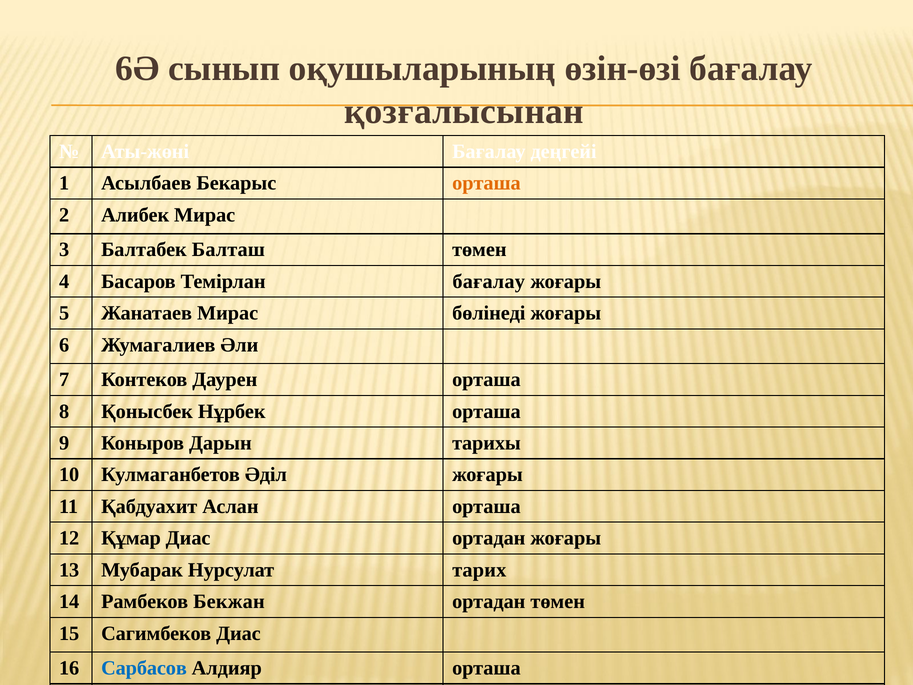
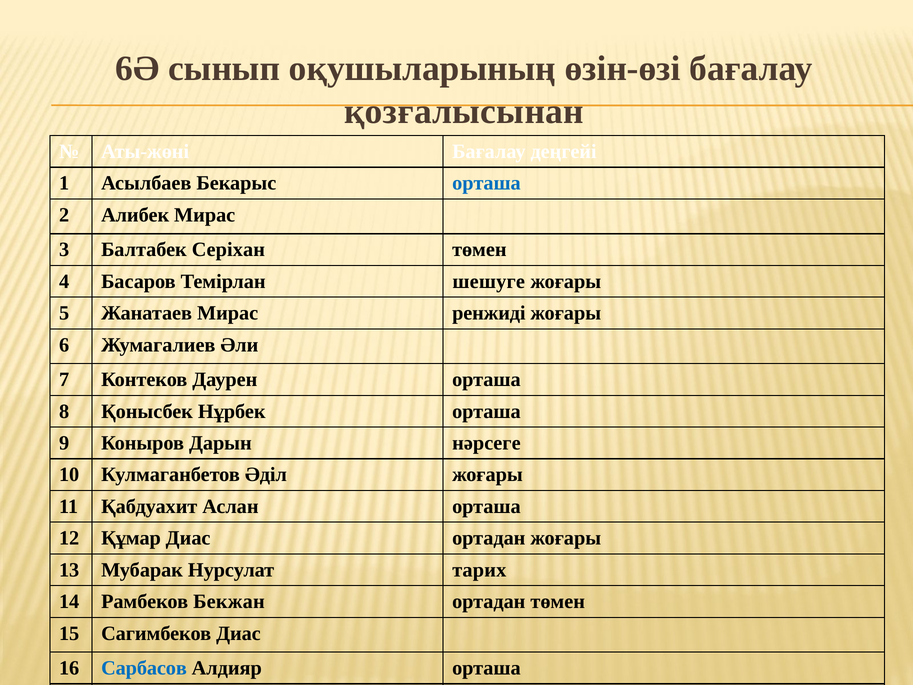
орташа colour: orange -> blue (486, 183)
Балташ: Балташ -> Серіхан (228, 250)
Темірлан бағалау: бағалау -> шешуге (489, 281)
бөлінеді: бөлінеді -> ренжиді (489, 313)
тарихы: тарихы -> нәрсеге (486, 443)
